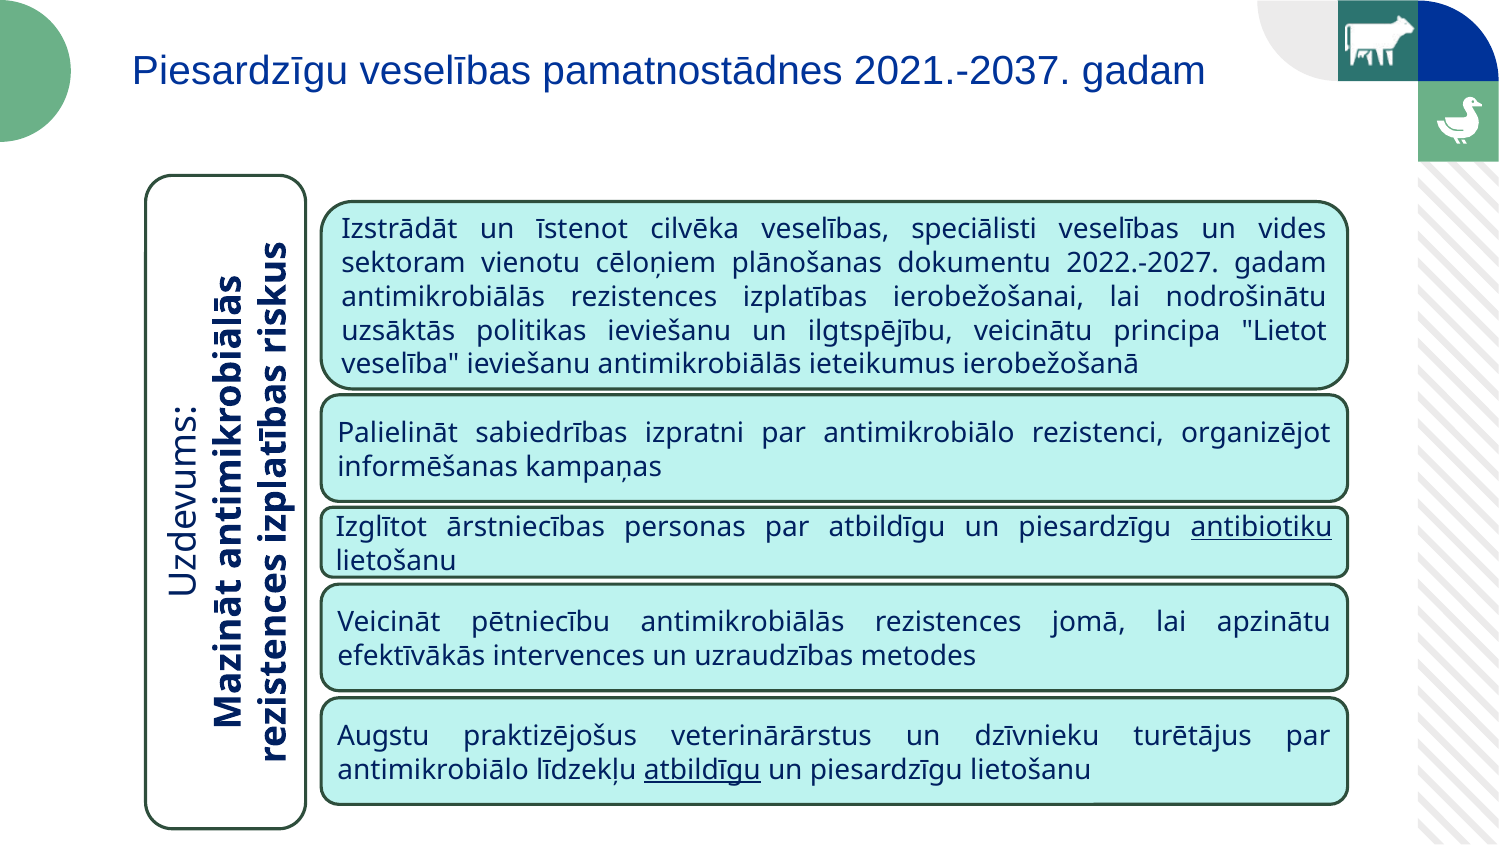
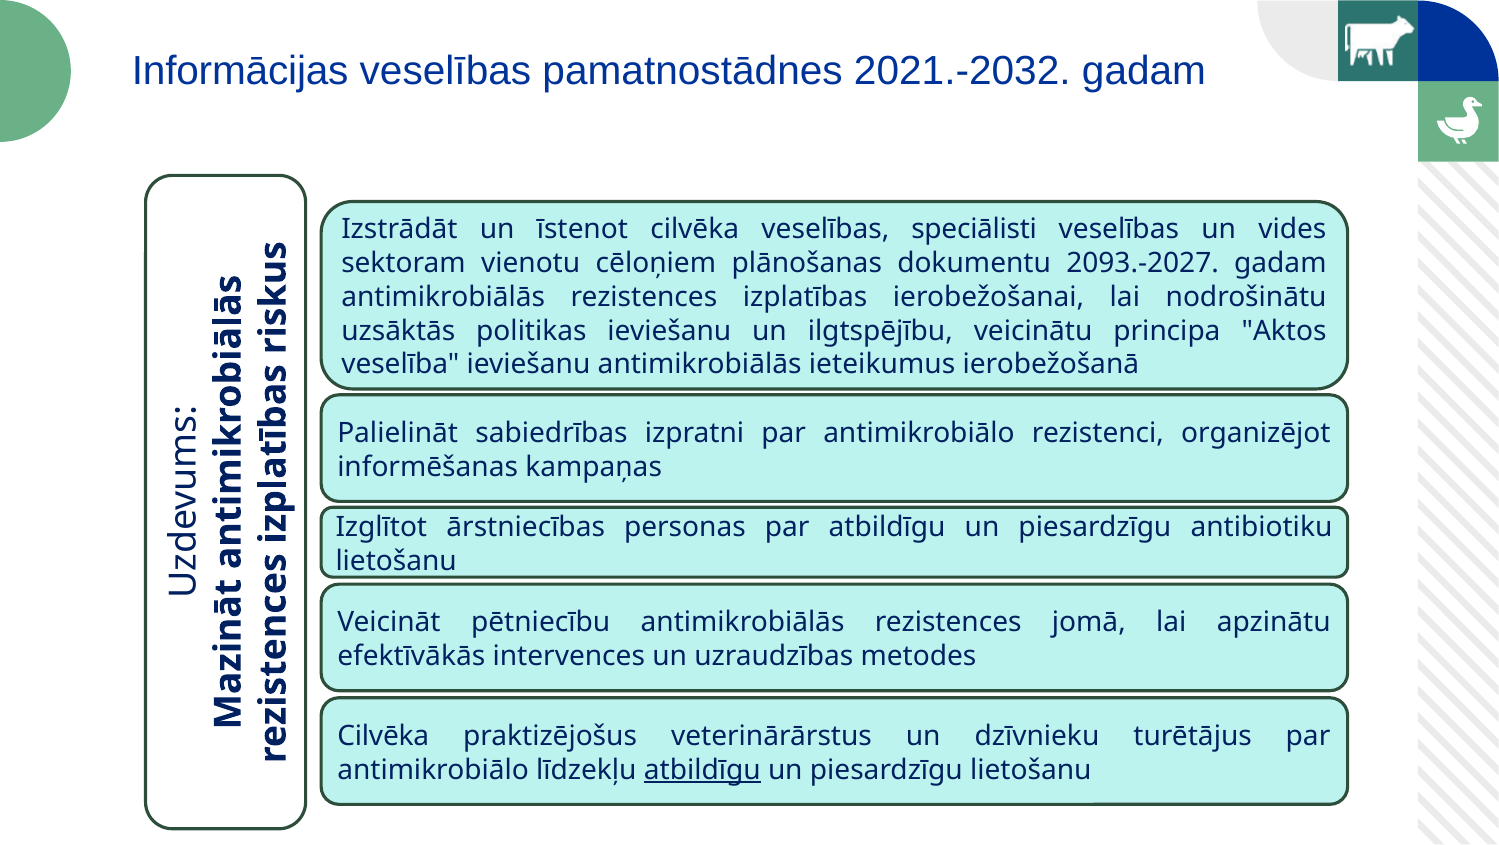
Piesardzīgu: Piesardzīgu -> Informācijas (240, 71)
2021.-2037: 2021.-2037 -> 2021.-2032 (962, 71)
2022.-2027: 2022.-2027 -> 2093.-2027 (1143, 263)
Lietot: Lietot -> Aktos (1284, 331)
antibiotiku underline: present -> none (1261, 527)
Augstu: Augstu -> Cilvēka (383, 736)
